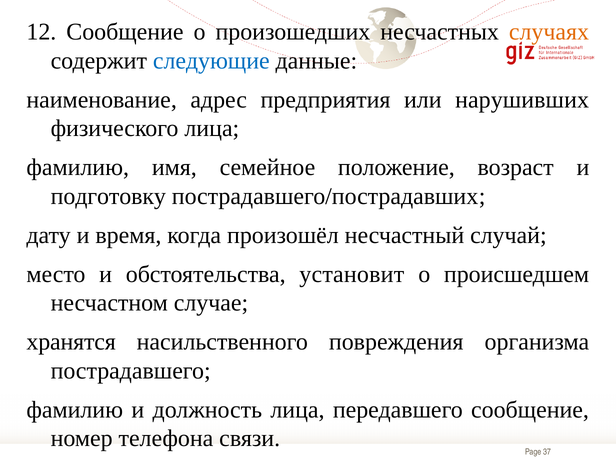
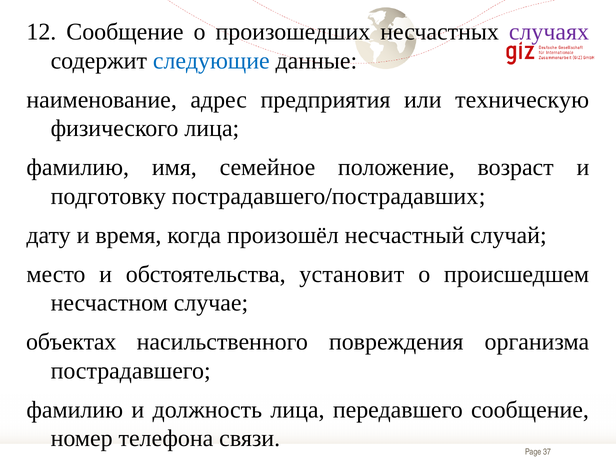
случаях colour: orange -> purple (549, 32)
нарушивших: нарушивших -> техническую (522, 100)
хранятся: хранятся -> объектах (71, 342)
